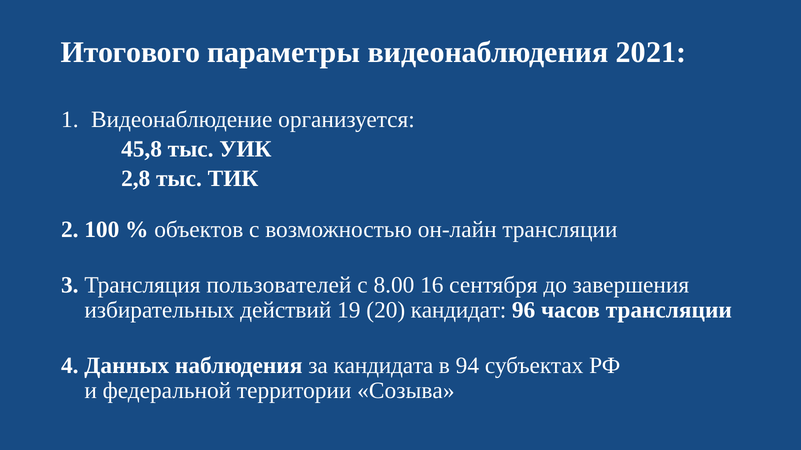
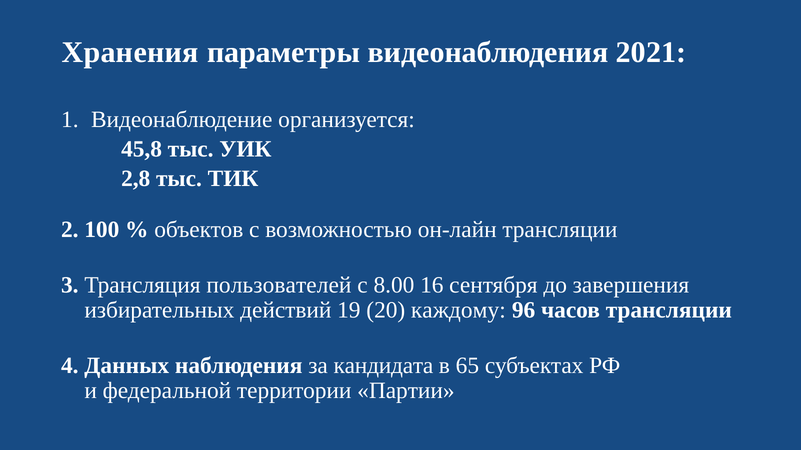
Итогового: Итогового -> Хранения (130, 52)
кандидат: кандидат -> каждому (458, 311)
94: 94 -> 65 (467, 366)
Созыва: Созыва -> Партии (406, 391)
